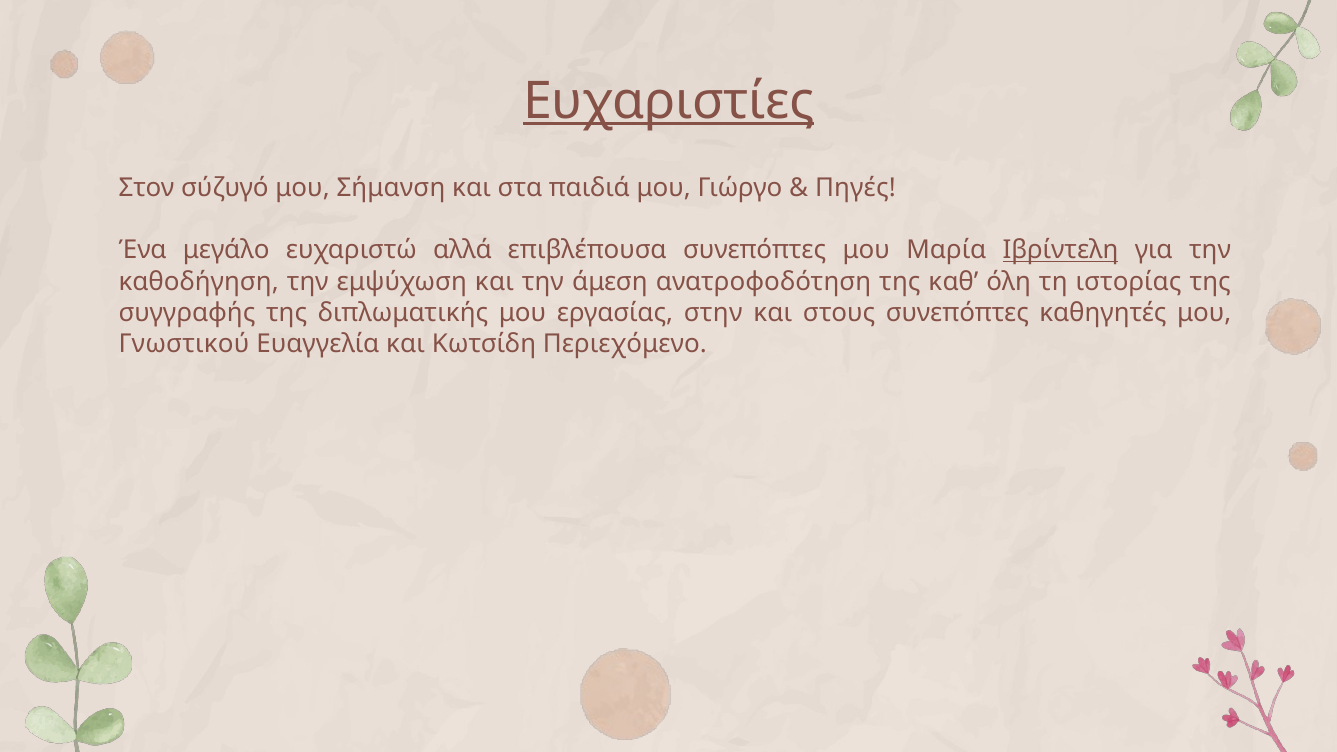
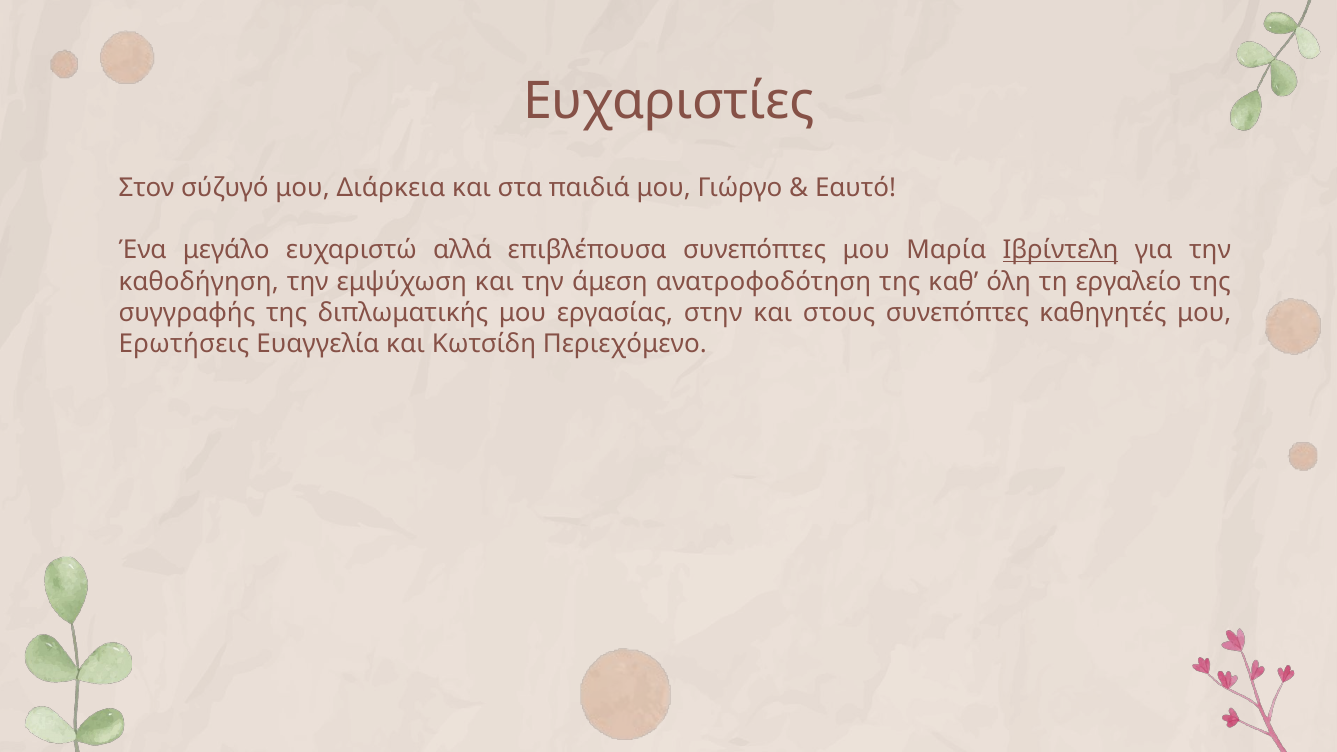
Ευχαριστίες underline: present -> none (669, 101)
Σήμανση: Σήμανση -> Διάρκεια (391, 188)
Πηγές: Πηγές -> Εαυτό (856, 188)
ιστορίας: ιστορίας -> εργαλείο (1129, 282)
Γνωστικού: Γνωστικού -> Ερωτήσεις (184, 344)
